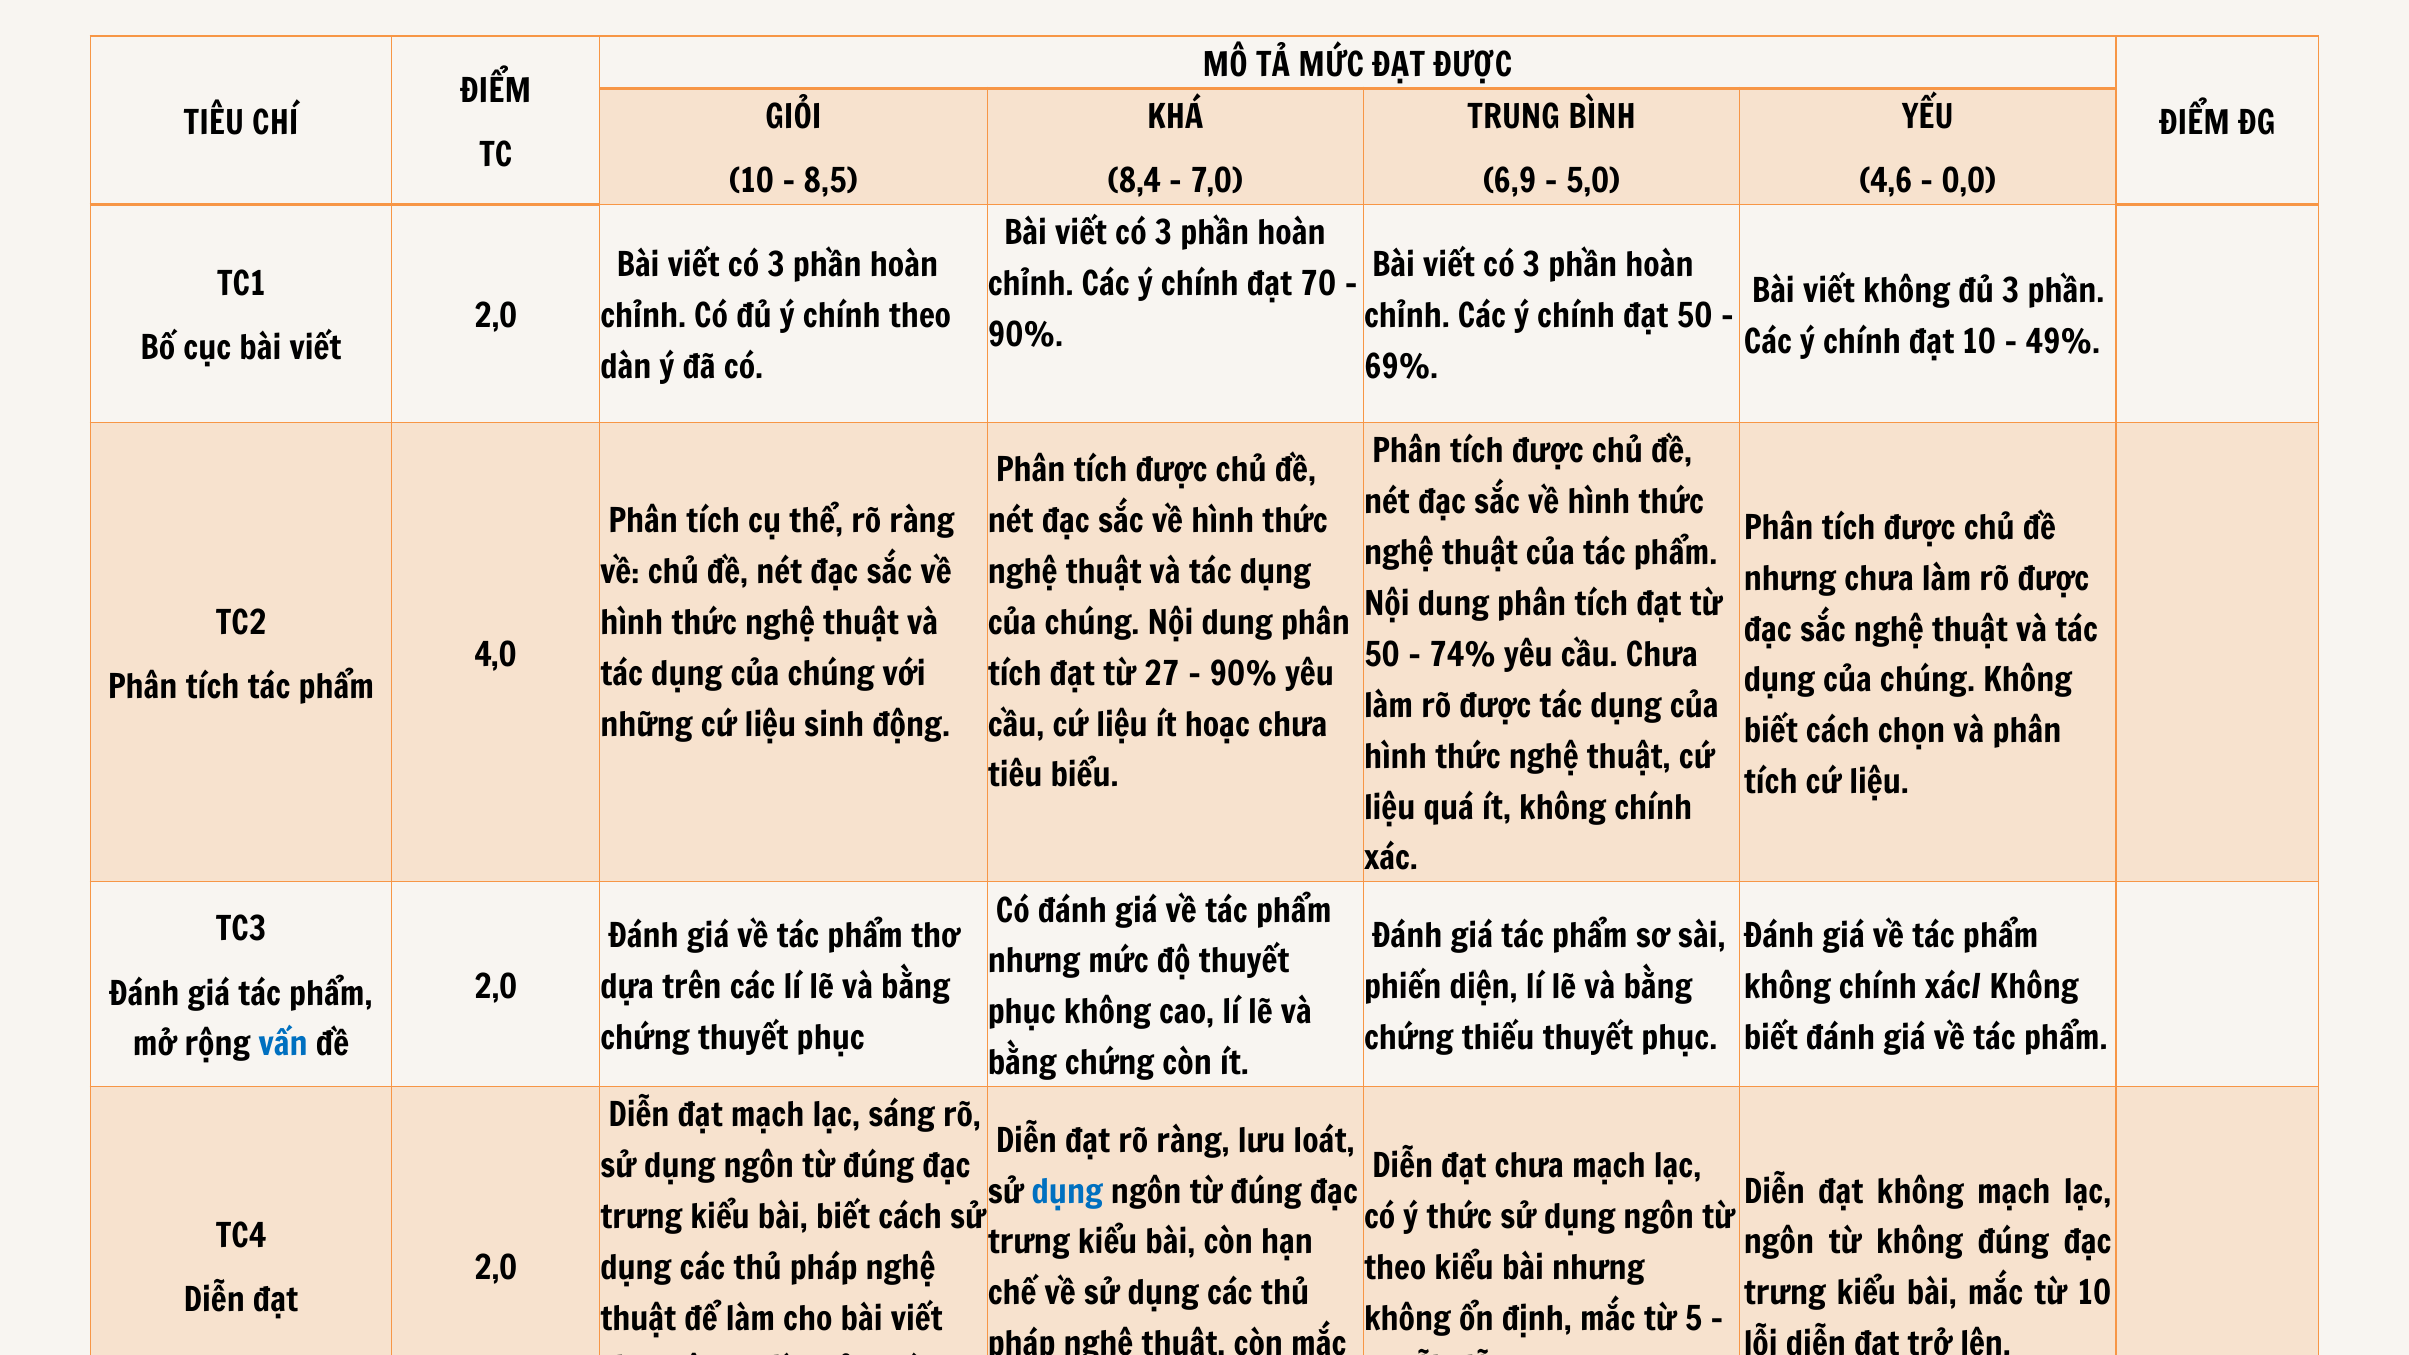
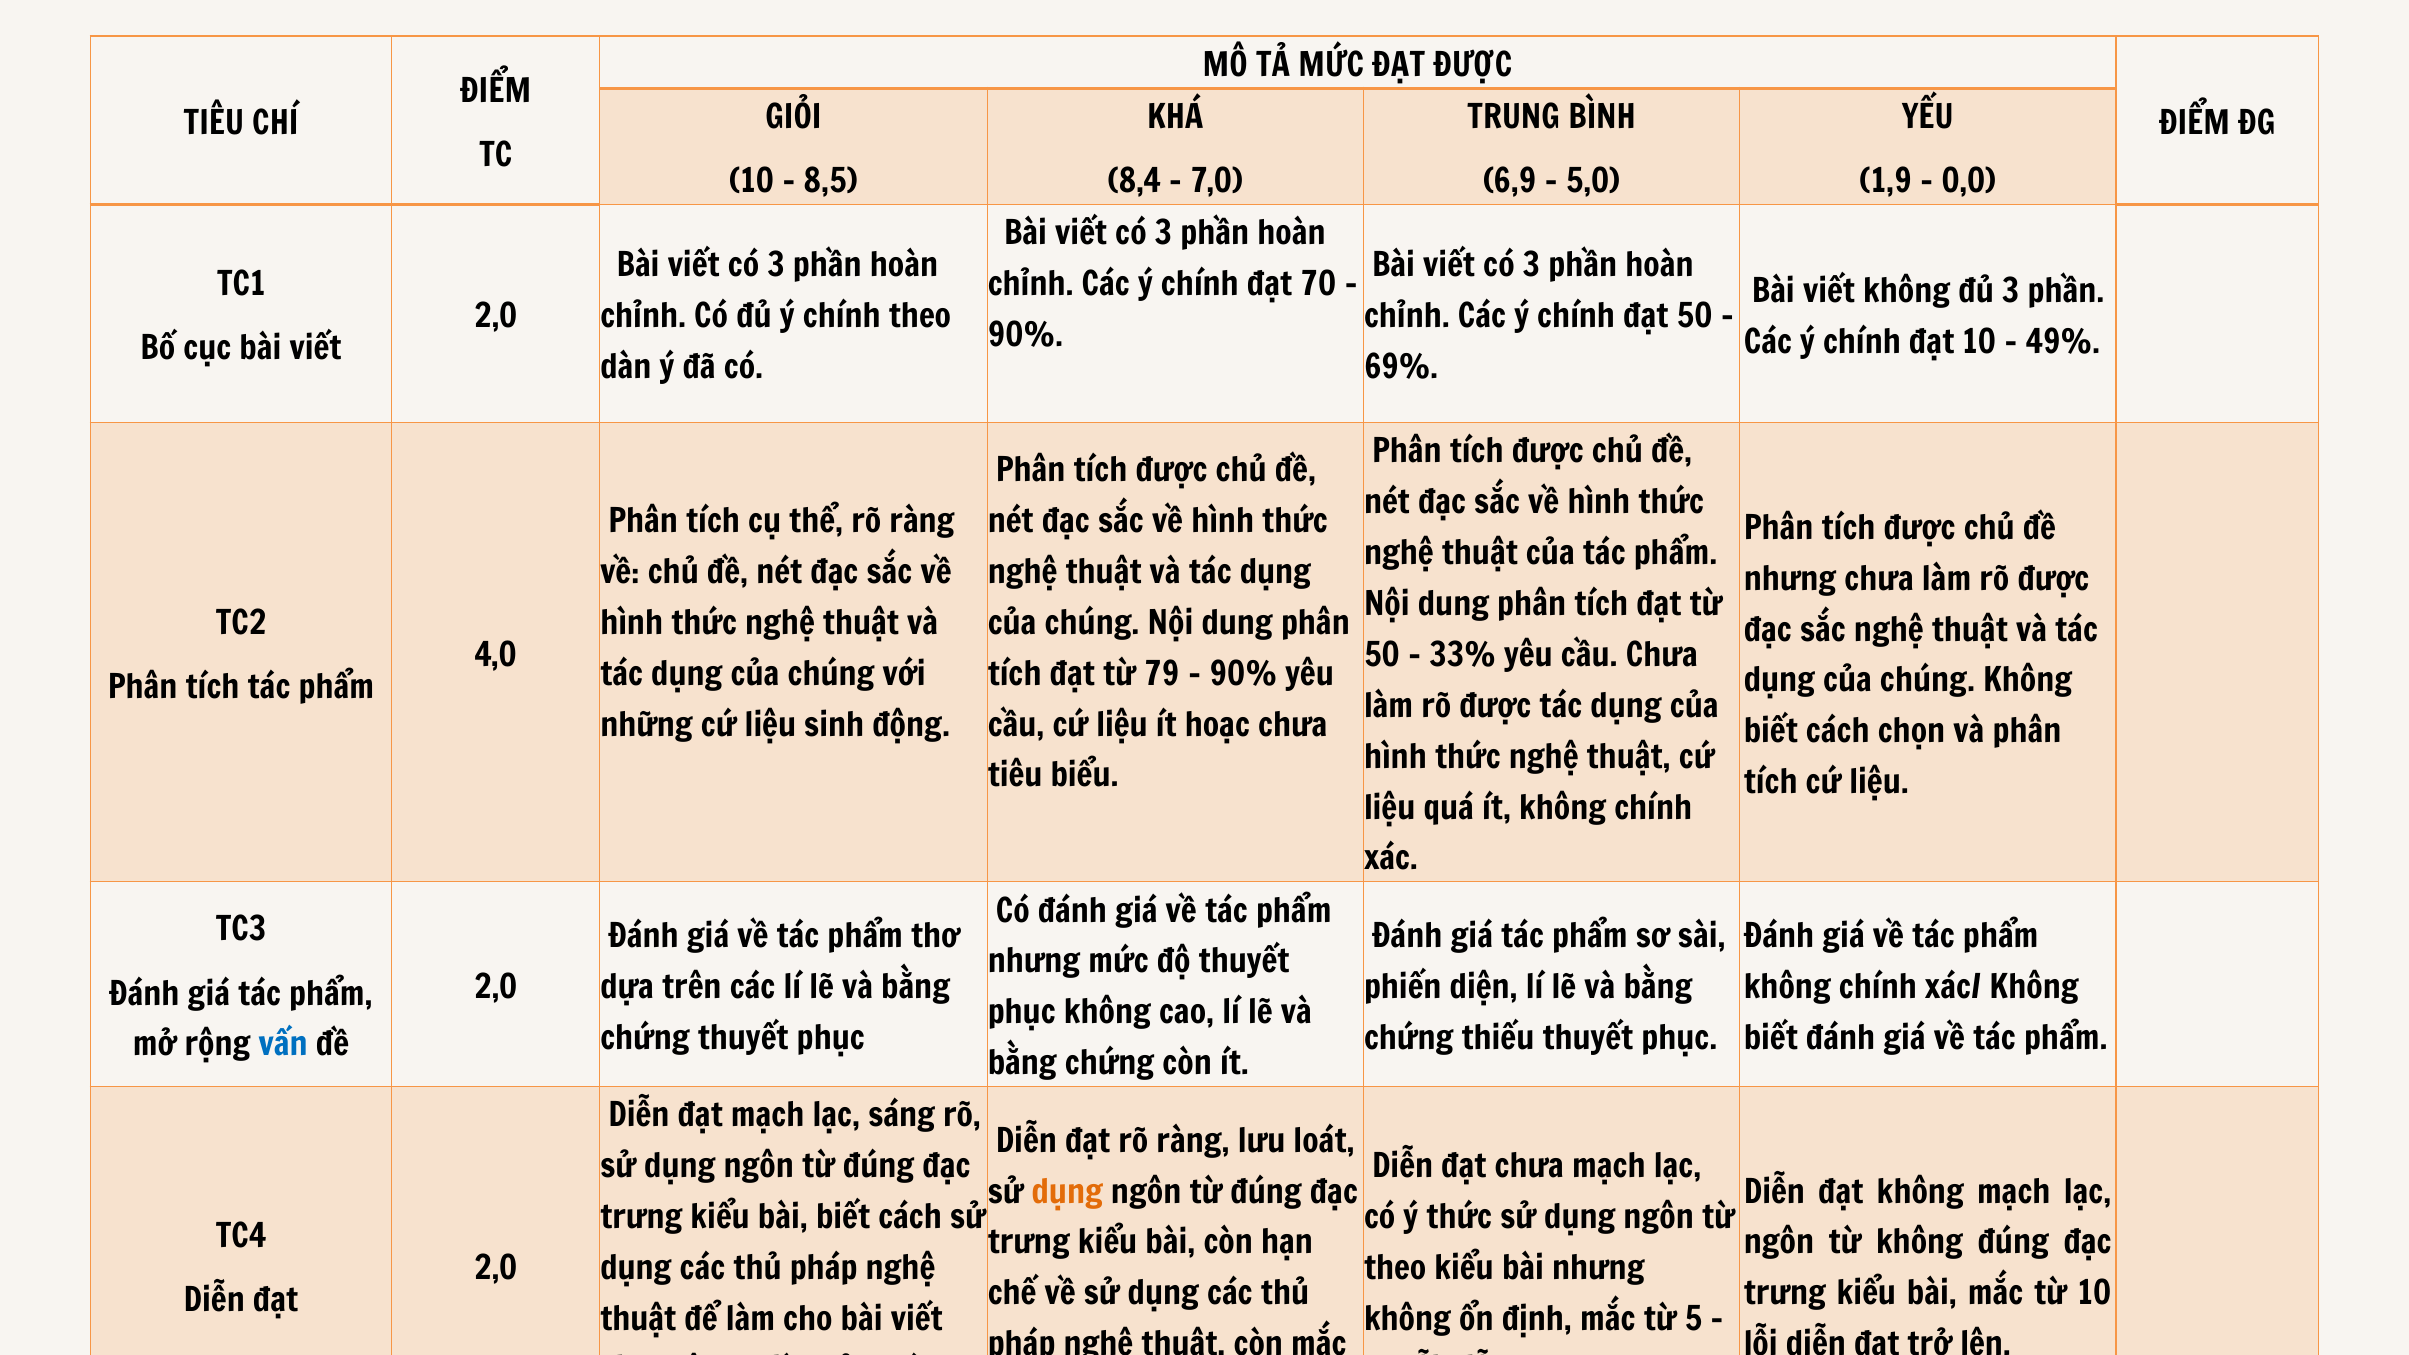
4,6: 4,6 -> 1,9 (1886, 182)
74%: 74% -> 33% (1463, 655)
27: 27 -> 79 (1162, 674)
dụng colour: blue -> orange (1067, 1192)
